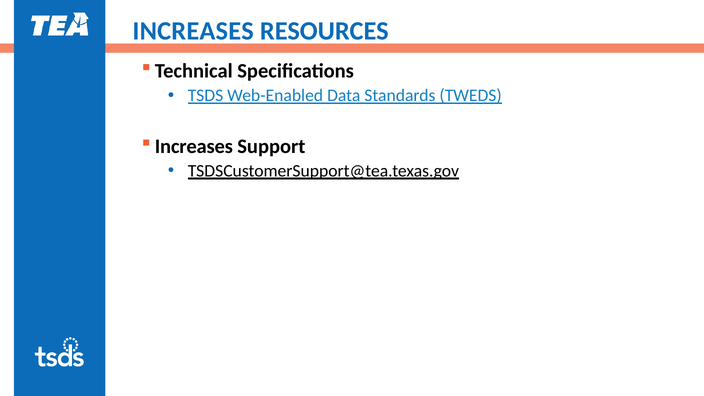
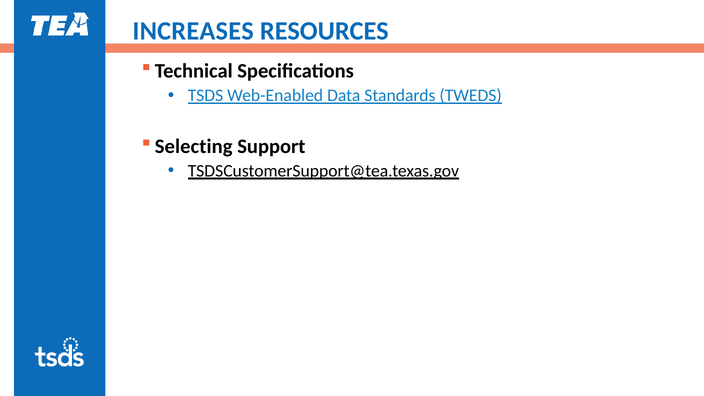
Increases: Increases -> Selecting (194, 146)
